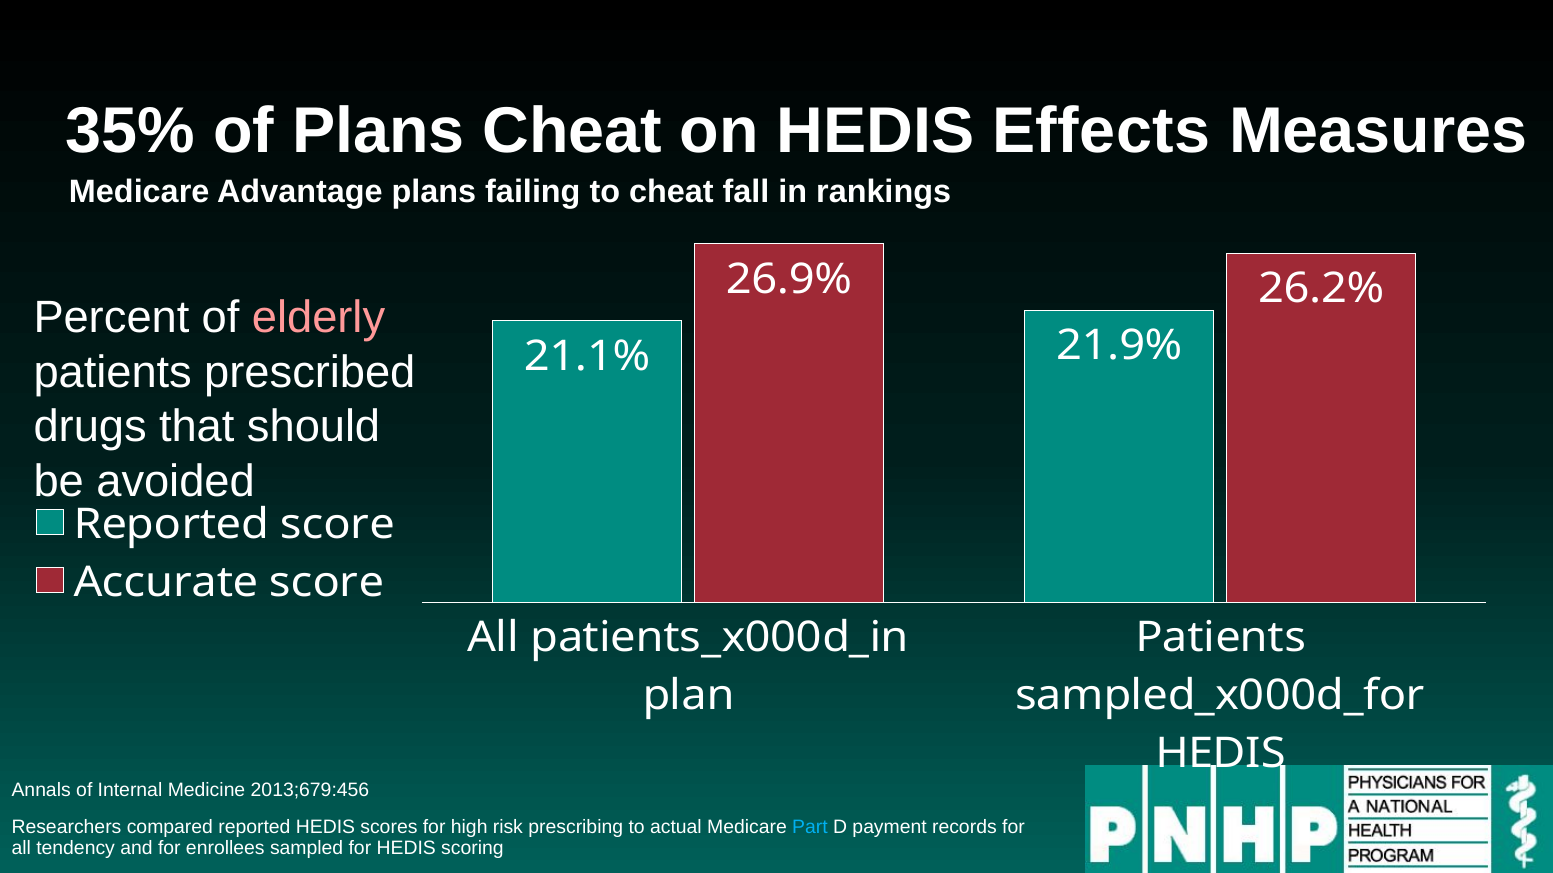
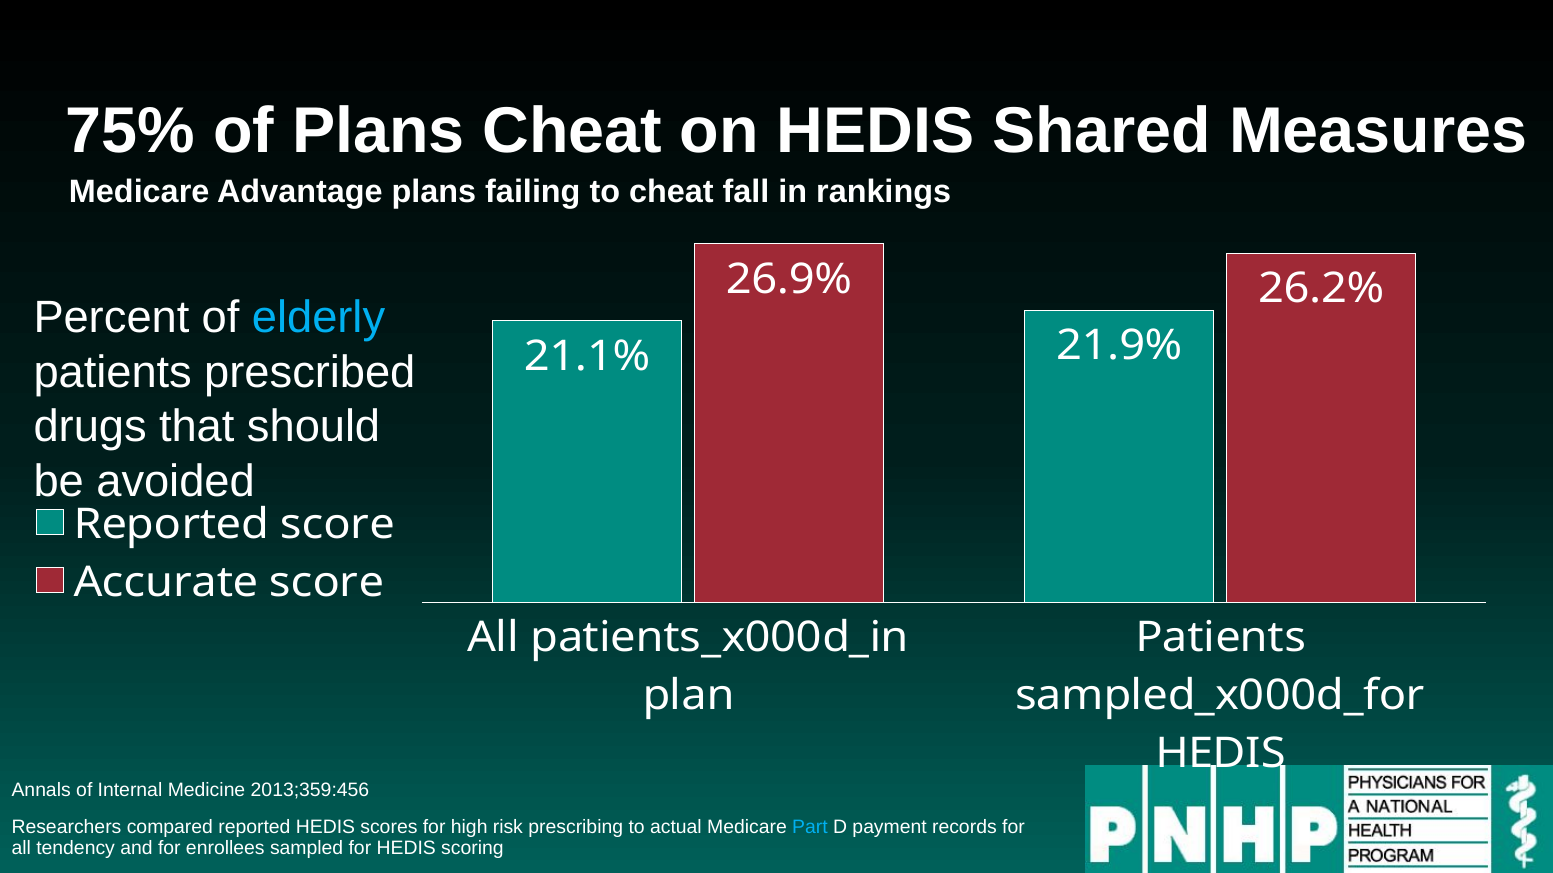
35%: 35% -> 75% (131, 131)
Effects: Effects -> Shared (1102, 131)
elderly colour: pink -> light blue (319, 318)
2013;679:456: 2013;679:456 -> 2013;359:456 (310, 791)
